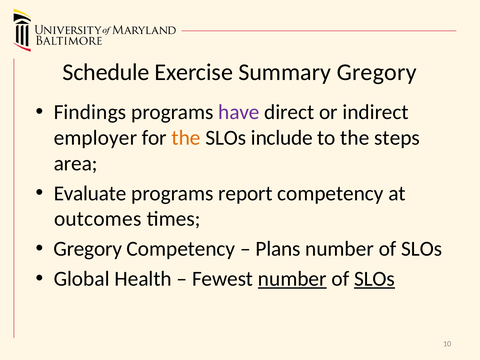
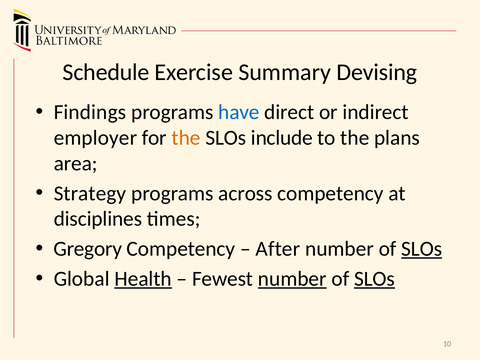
Summary Gregory: Gregory -> Devising (377, 72)
have colour: purple -> blue (239, 112)
steps: steps -> plans (397, 138)
Evaluate: Evaluate -> Strategy (90, 193)
report: report -> across (245, 193)
outcomes: outcomes -> disciplines (98, 219)
Plans: Plans -> After (278, 249)
SLOs underline: none -> present (422, 249)
Health underline: none -> present (143, 279)
